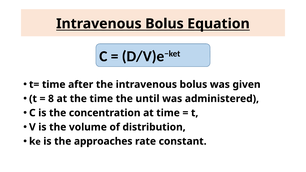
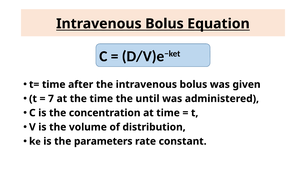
8: 8 -> 7 (51, 99)
approaches: approaches -> parameters (103, 141)
